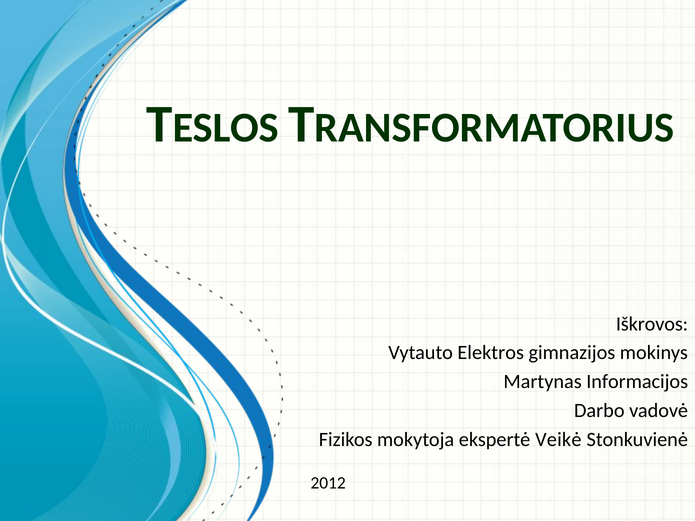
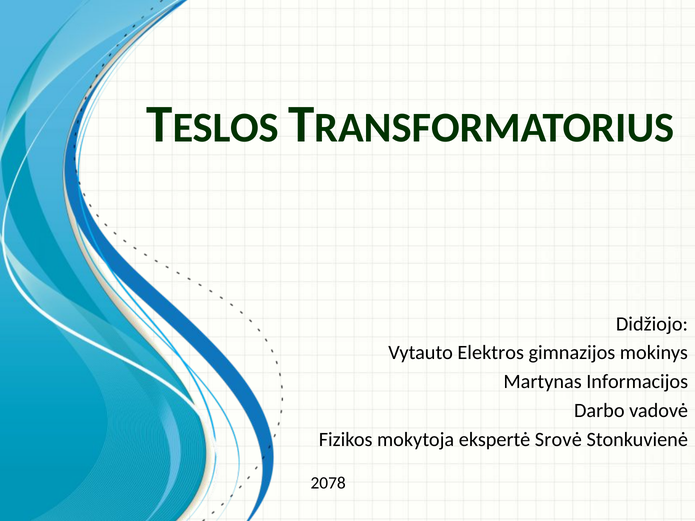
Iškrovos: Iškrovos -> Didžiojo (652, 324)
Veikė: Veikė -> Srovė (558, 440)
2012: 2012 -> 2078 (328, 483)
